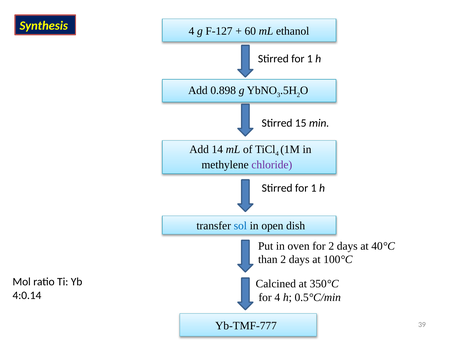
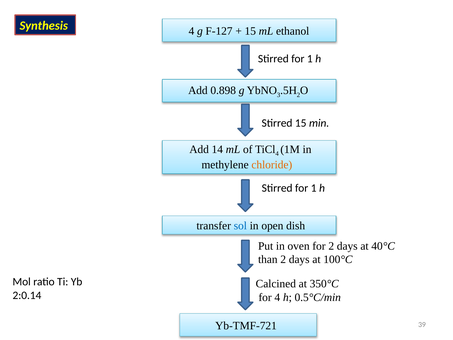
60: 60 -> 15 (250, 31)
chloride colour: purple -> orange (272, 165)
4:0.14: 4:0.14 -> 2:0.14 (27, 295)
Yb-TMF-777: Yb-TMF-777 -> Yb-TMF-721 (246, 325)
